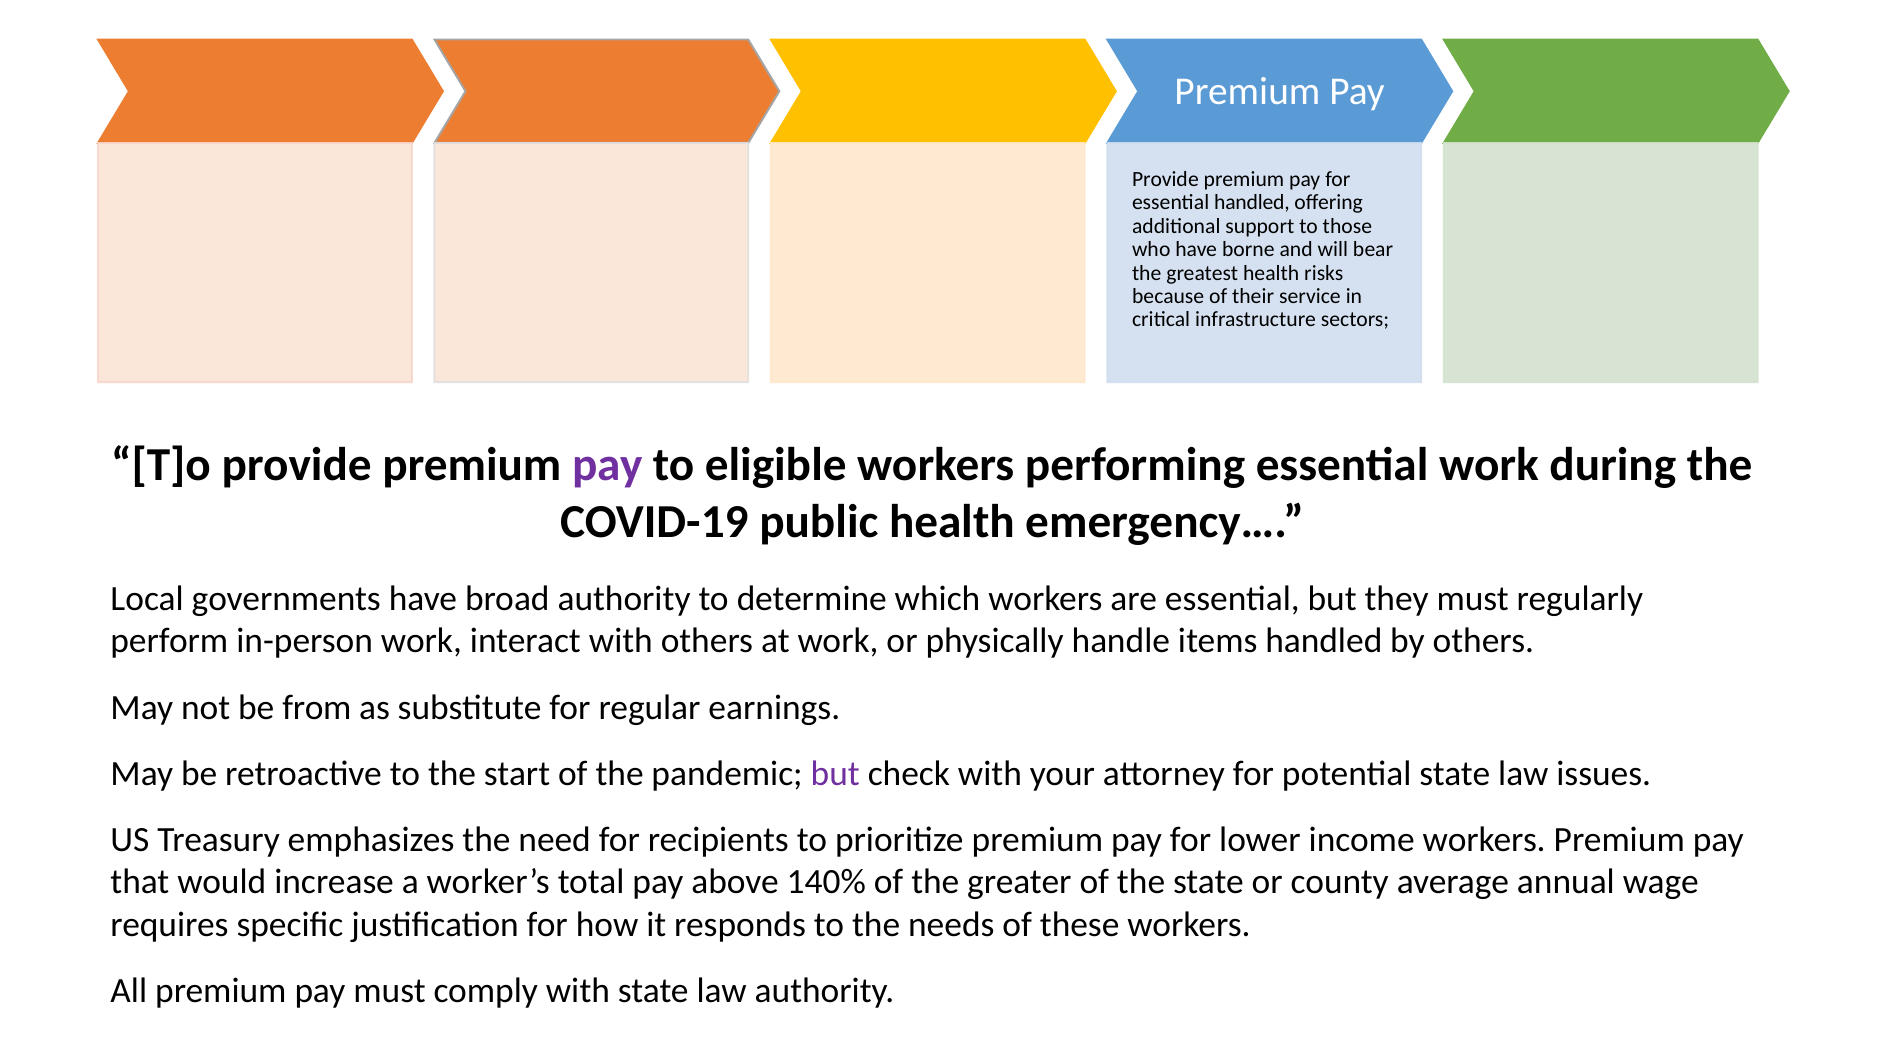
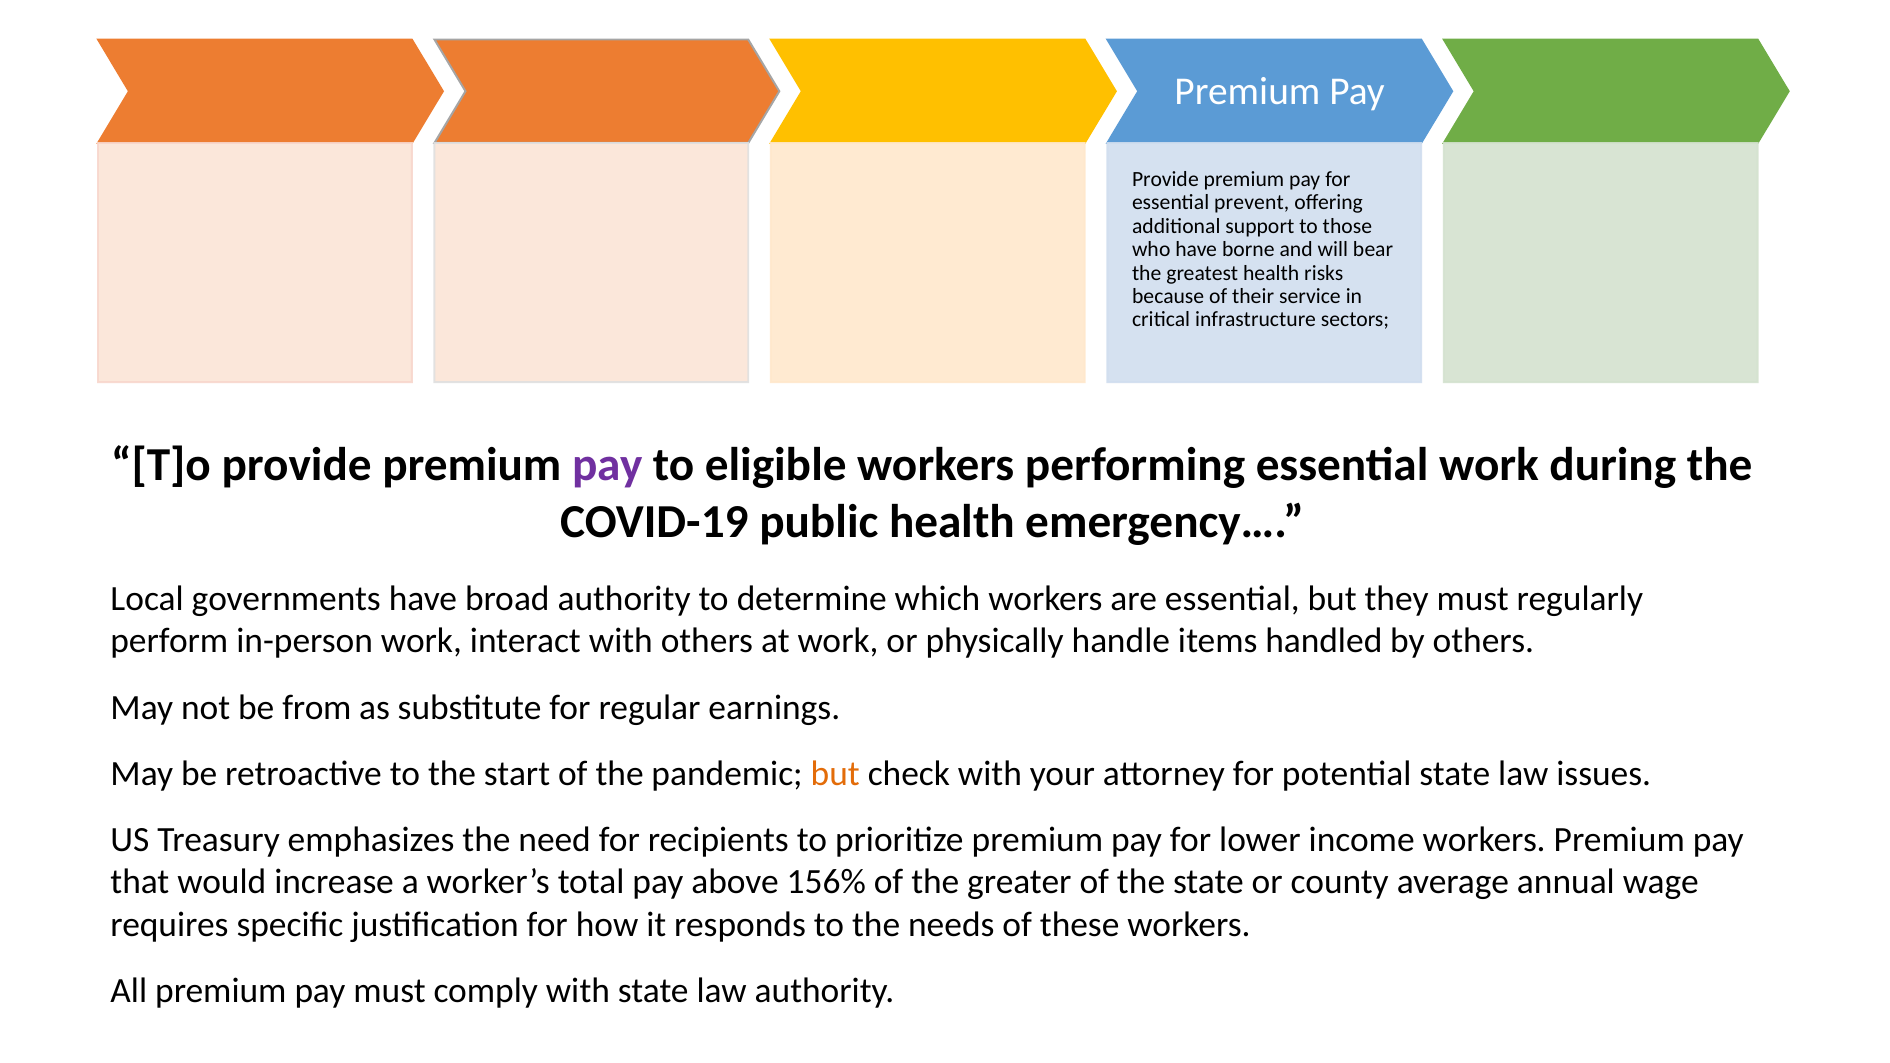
essential handled: handled -> prevent (1252, 203)
but colour: purple -> orange (835, 774)
140%: 140% -> 156% (826, 882)
